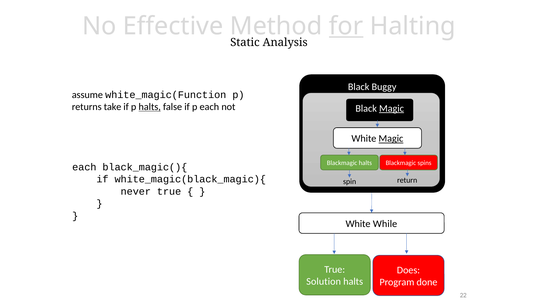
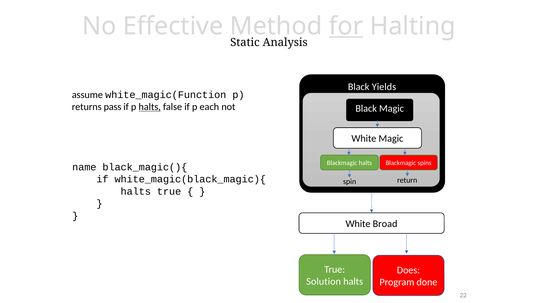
Buggy: Buggy -> Yields (384, 87)
take: take -> pass (113, 107)
Magic underline: present -> none (392, 108)
Magic underline: present -> none (391, 138)
each: each -> name (84, 167)
never: never -> halts (136, 191)
While: While -> Broad (385, 224)
